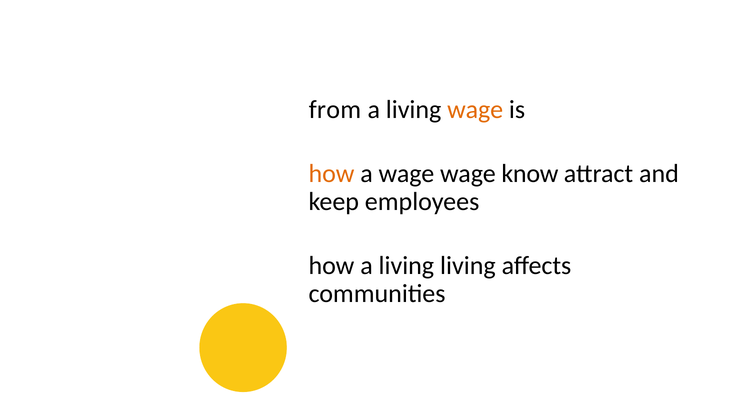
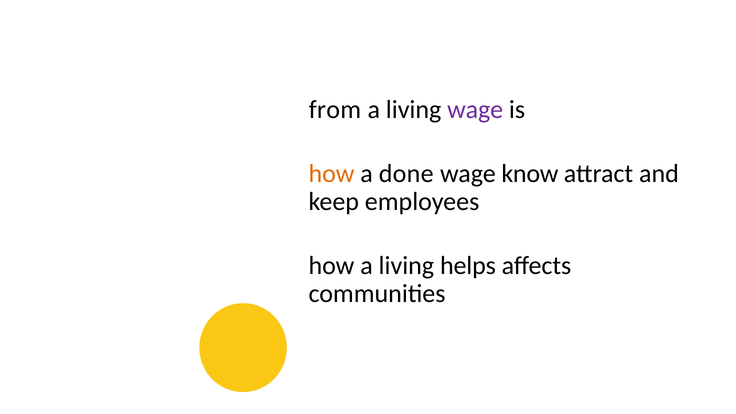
wage colour: orange -> purple (475, 110)
a wage: wage -> done (406, 174)
living living: living -> helps (468, 266)
